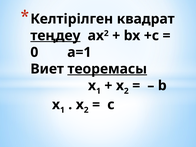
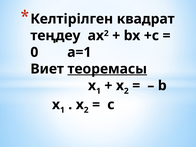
теңдеу underline: present -> none (55, 36)
